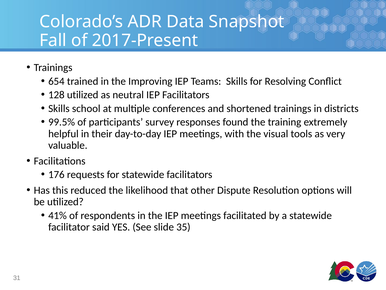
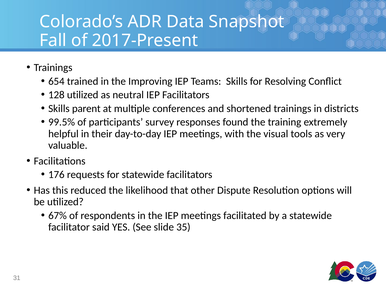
school: school -> parent (86, 108)
41%: 41% -> 67% (58, 215)
